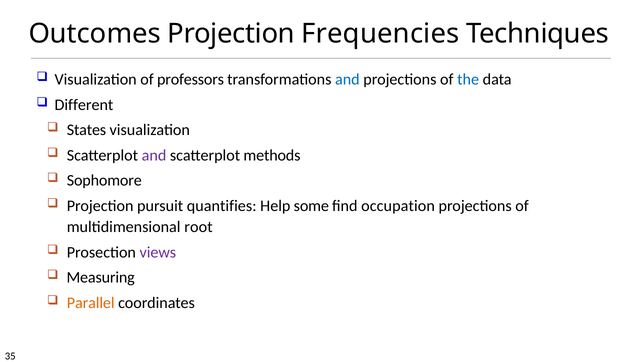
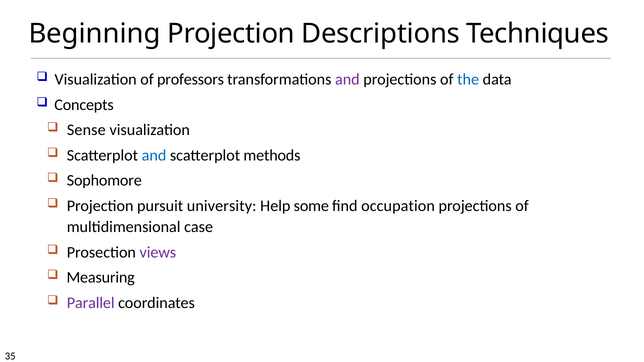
Outcomes: Outcomes -> Beginning (95, 34)
Frequencies: Frequencies -> Descriptions (381, 34)
and colour: blue -> purple (347, 80)
Different: Different -> Concepts (84, 105)
States: States -> Sense (86, 130)
and colour: purple -> blue (154, 155)
quantifies: quantifies -> university (222, 206)
root: root -> case (199, 227)
Parallel colour: orange -> purple (91, 303)
